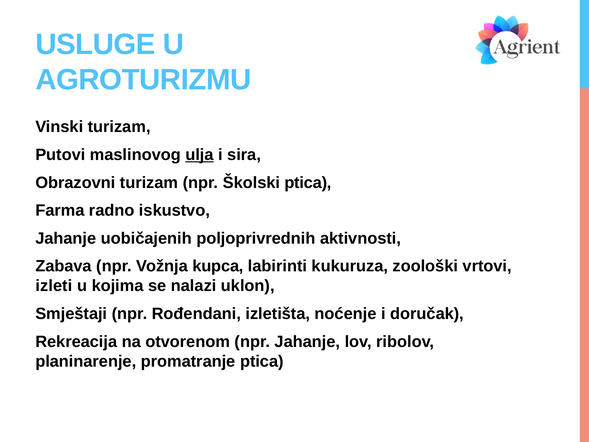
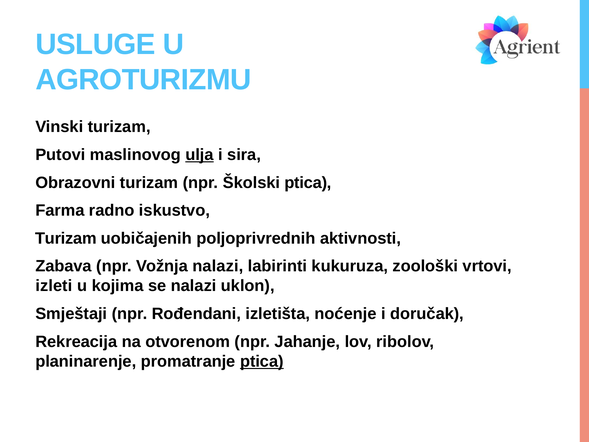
Jahanje: Jahanje -> Turizam (66, 238)
Vožnja kupca: kupca -> nalazi (218, 266)
ptica underline: none -> present (262, 361)
